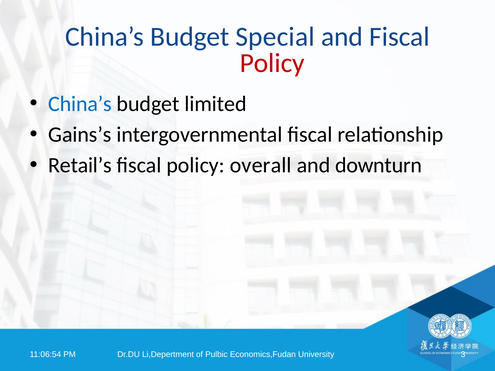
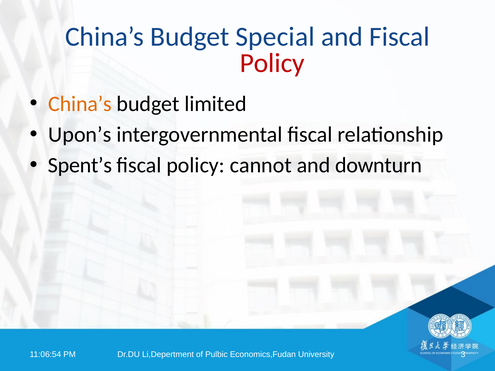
China’s colour: blue -> orange (80, 104)
Gains’s: Gains’s -> Upon’s (80, 135)
Retail’s: Retail’s -> Spent’s (80, 165)
overall: overall -> cannot (261, 165)
